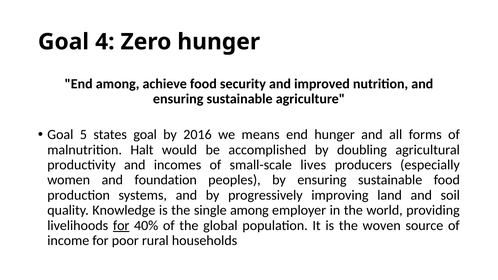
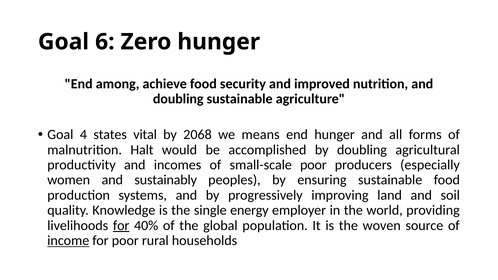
4: 4 -> 6 (105, 42)
ensuring: ensuring -> doubling (178, 99)
5: 5 -> 4 (83, 135)
states goal: goal -> vital (145, 135)
2016: 2016 -> 2068 (198, 135)
small-scale lives: lives -> poor (313, 165)
foundation: foundation -> sustainably (166, 180)
single among: among -> energy (249, 210)
income underline: none -> present (68, 241)
